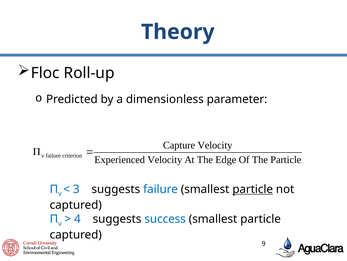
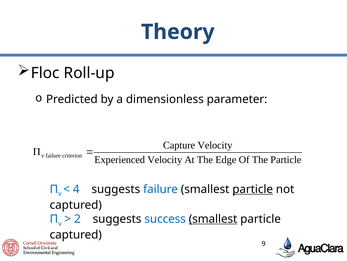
3: 3 -> 4 (76, 189)
4: 4 -> 2 (77, 218)
smallest underline: none -> present (213, 218)
